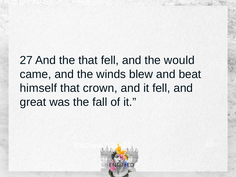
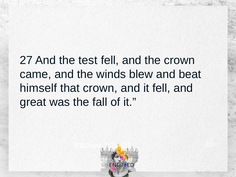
the that: that -> test (88, 60)
the would: would -> crown (179, 60)
